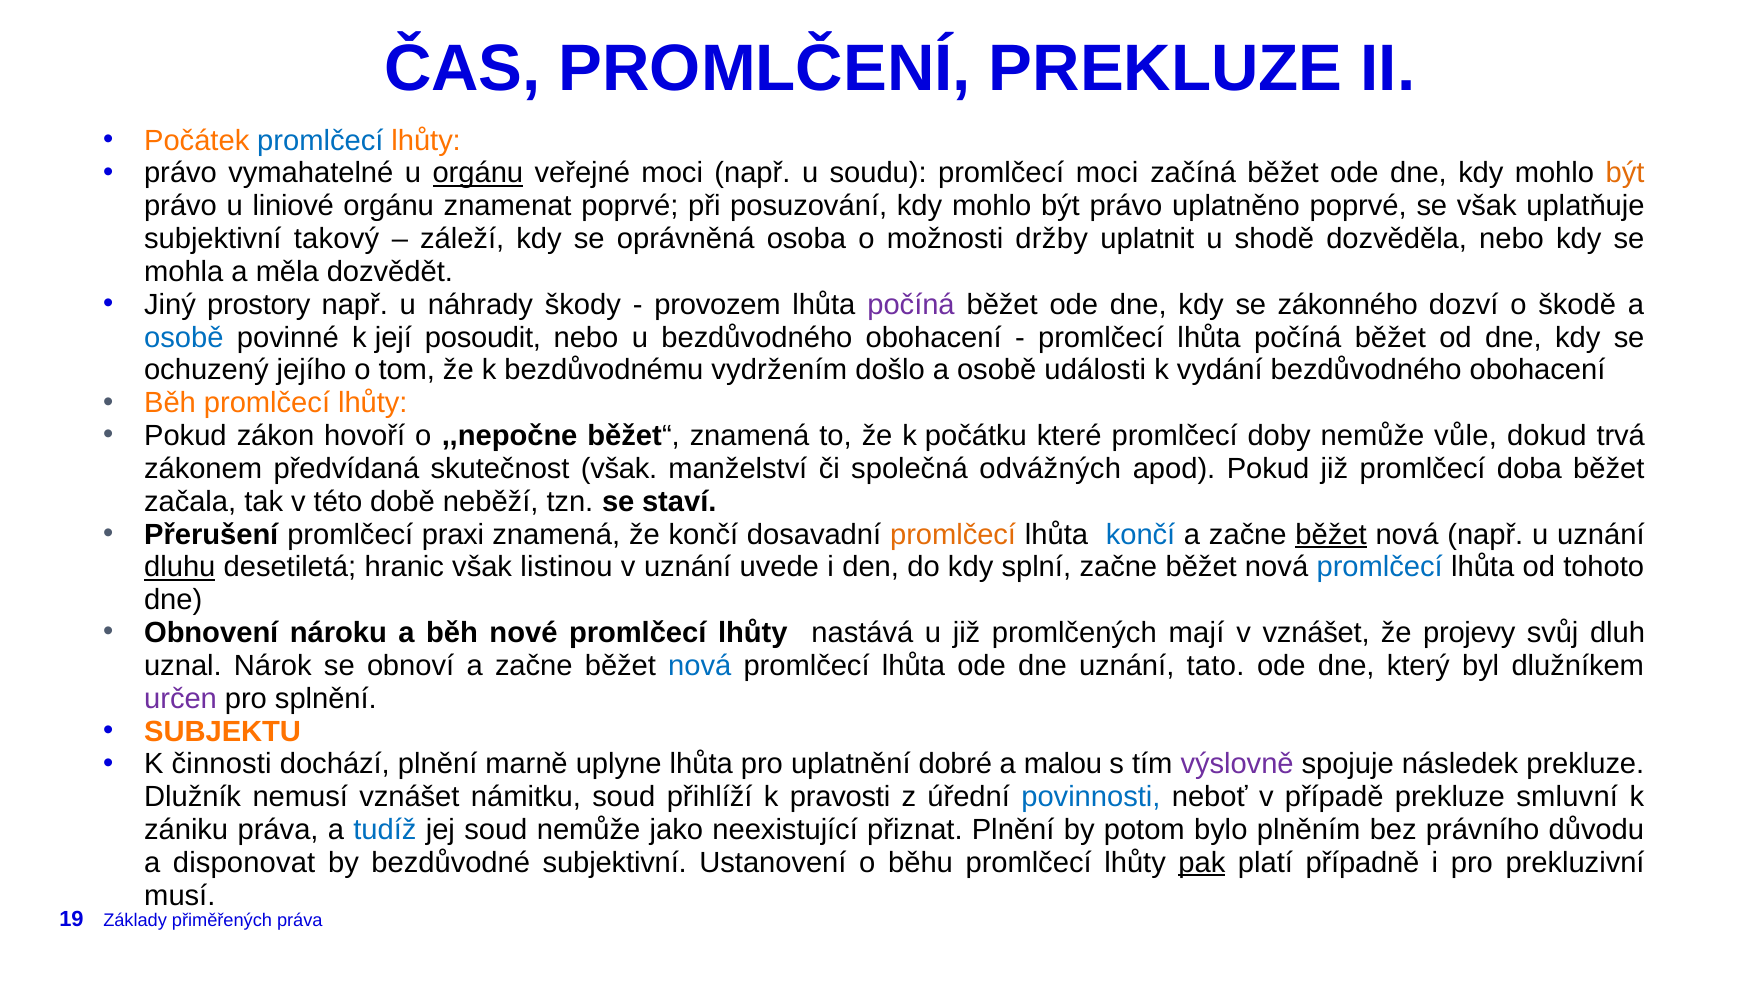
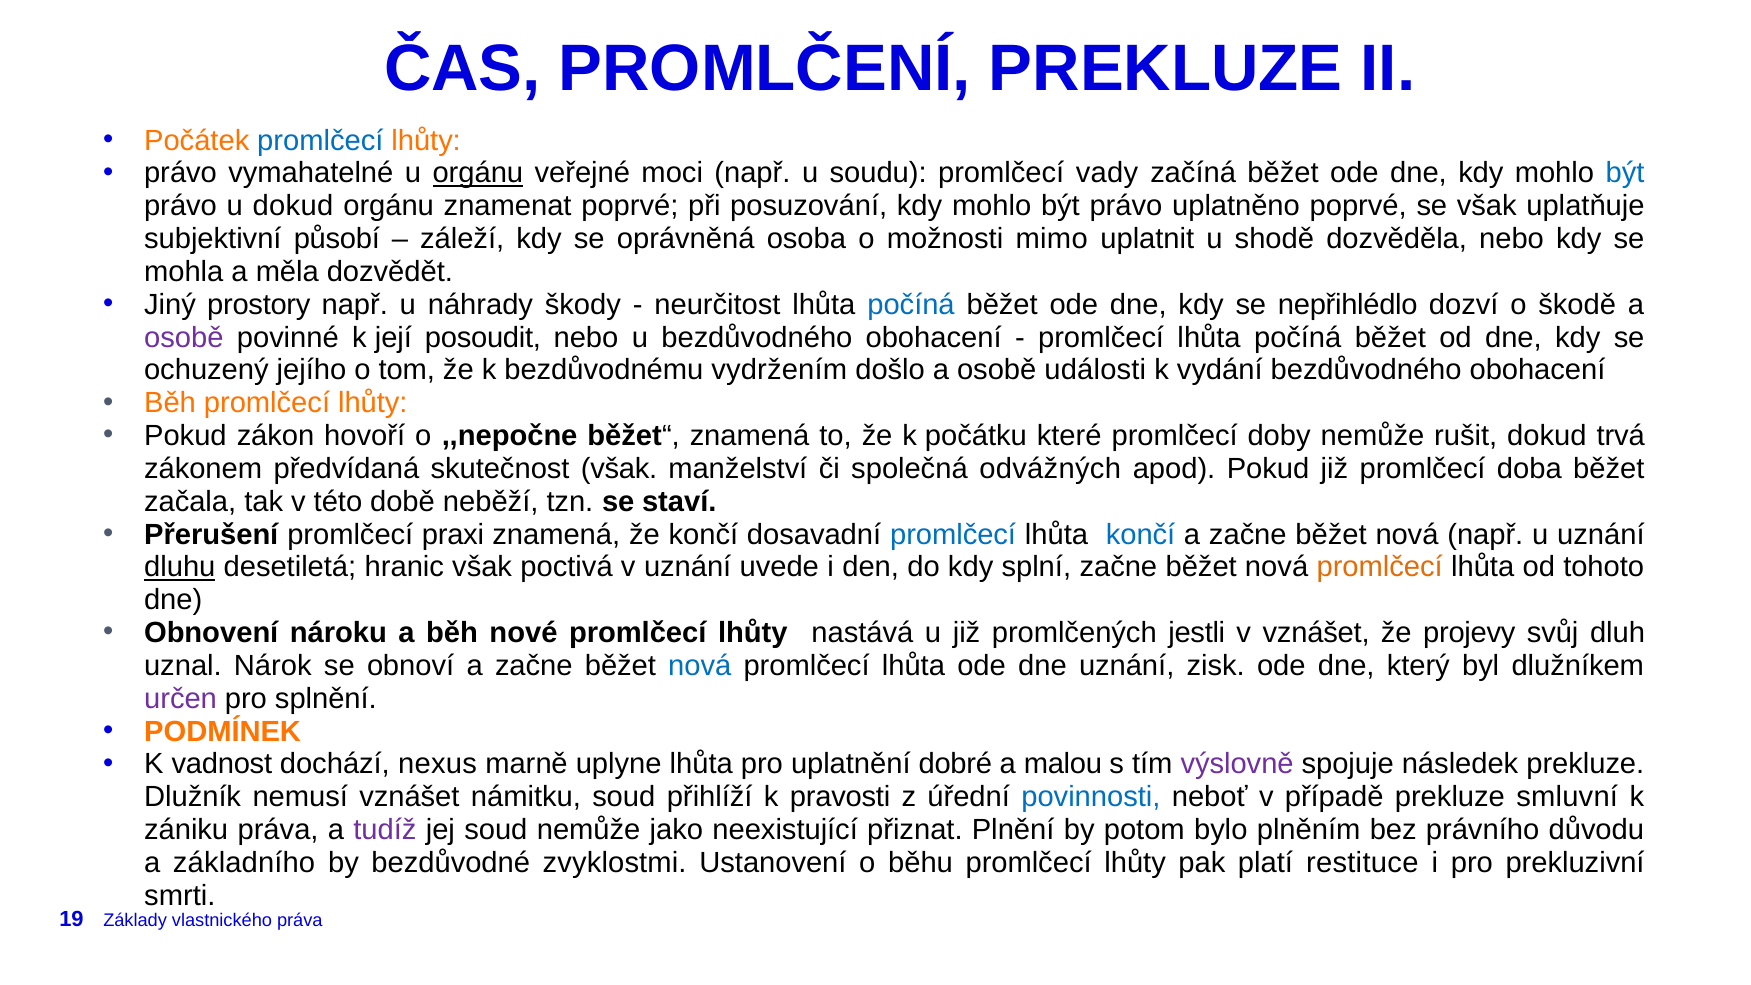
promlčecí moci: moci -> vady (1107, 173)
být colour: orange -> blue (1625, 173)
u liniové: liniové -> dokud (293, 206)
takový: takový -> působí (337, 239)
držby: držby -> mimo (1052, 239)
provozem: provozem -> neurčitost (717, 305)
počíná colour: purple -> blue (911, 305)
zákonného: zákonného -> nepřihlédlo (1348, 305)
osobě colour: blue -> purple (184, 337)
vůle: vůle -> rušit (1466, 436)
promlčecí colour: orange -> blue (953, 534)
běžet underline: present -> none (1331, 534)
listinou: listinou -> poctivá (567, 567)
promlčecí colour: blue -> orange (1380, 567)
mají: mají -> jestli (1197, 633)
tato: tato -> zisk (1216, 666)
SUBJEKTU: SUBJEKTU -> PODMÍNEK (223, 731)
činnosti: činnosti -> vadnost (222, 764)
dochází plnění: plnění -> nexus (437, 764)
tudíž colour: blue -> purple (385, 830)
disponovat: disponovat -> základního (244, 863)
bezdůvodné subjektivní: subjektivní -> zvyklostmi (615, 863)
pak underline: present -> none (1202, 863)
případně: případně -> restituce (1362, 863)
musí: musí -> smrti (180, 896)
přiměřených: přiměřených -> vlastnického (222, 921)
